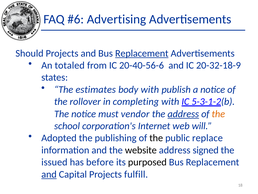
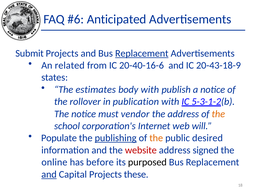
Advertising: Advertising -> Anticipated (117, 19)
Should: Should -> Submit (30, 53)
totaled: totaled -> related (70, 65)
20-40-56-6: 20-40-56-6 -> 20-40-16-6 (142, 65)
20-32-18-9: 20-32-18-9 -> 20-43-18-9 (218, 65)
completing: completing -> publication (136, 101)
address underline: present -> none (183, 114)
Adopted: Adopted -> Populate (59, 138)
publishing underline: none -> present (116, 138)
the colour: black -> orange (156, 138)
replace: replace -> desired (207, 138)
website colour: black -> red (141, 150)
issued: issued -> online (54, 162)
fulfill: fulfill -> these (136, 174)
